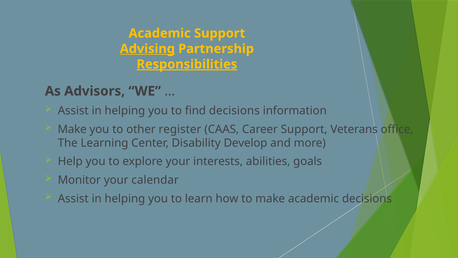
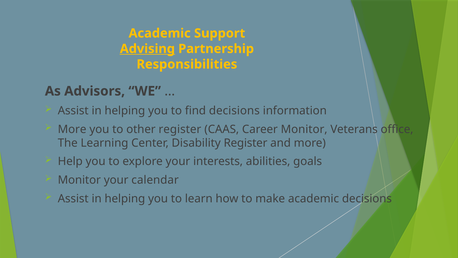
Responsibilities underline: present -> none (187, 64)
Make: Make -> More (72, 129)
Career Support: Support -> Monitor (304, 129)
Disability Develop: Develop -> Register (246, 143)
